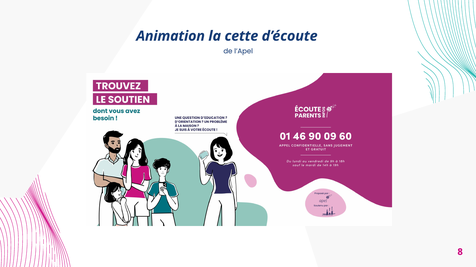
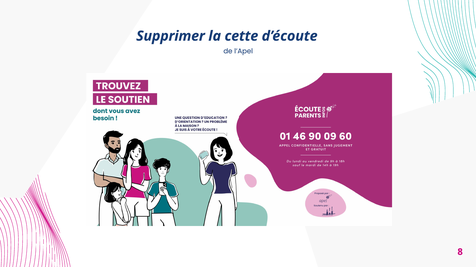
Animation: Animation -> Supprimer (171, 36)
